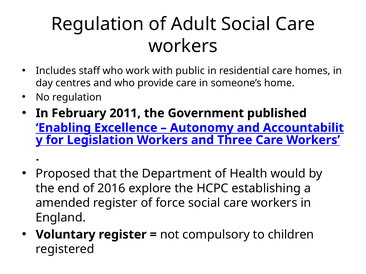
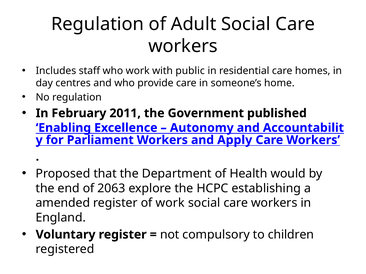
Legislation: Legislation -> Parliament (100, 140)
Three: Three -> Apply (235, 140)
2016: 2016 -> 2063 (111, 189)
of force: force -> work (170, 203)
